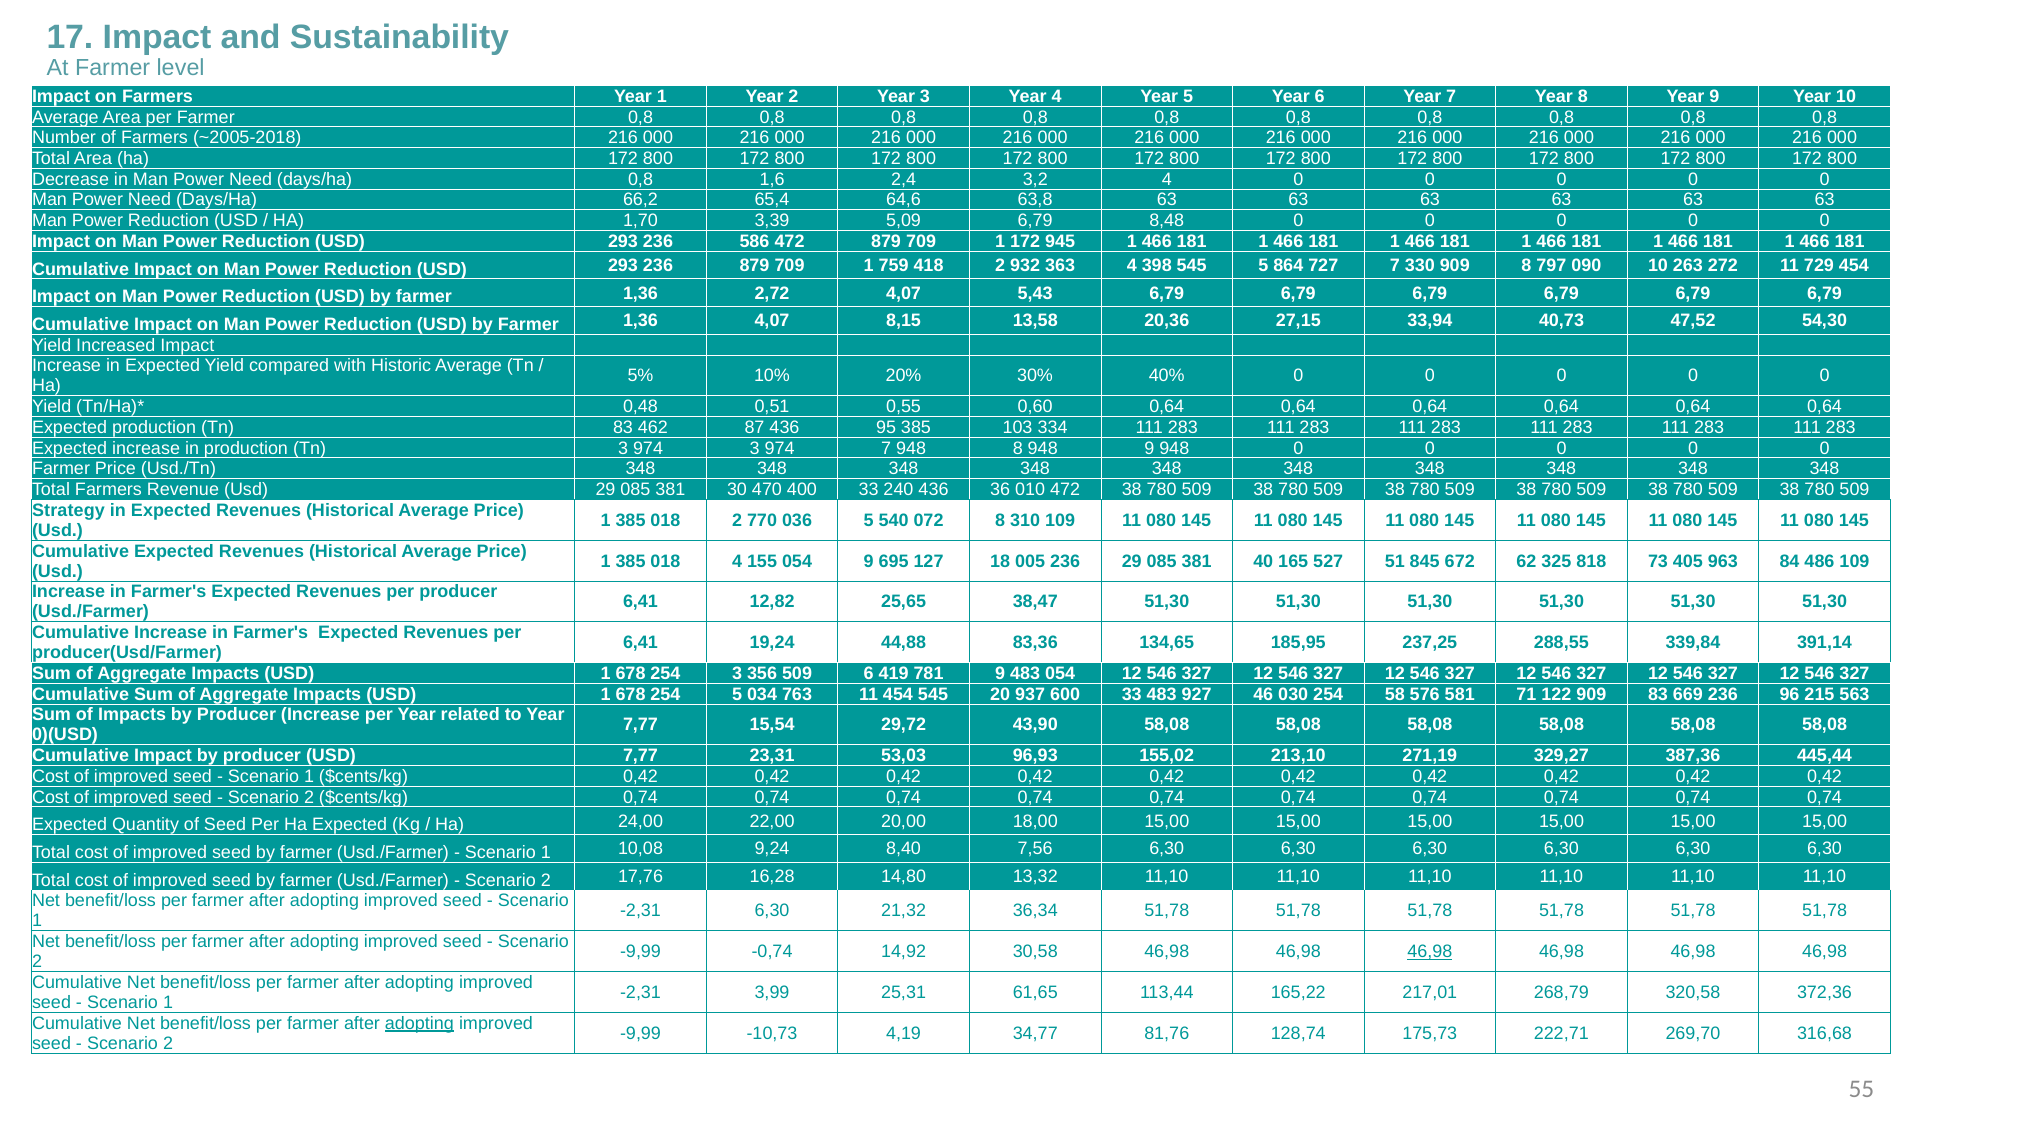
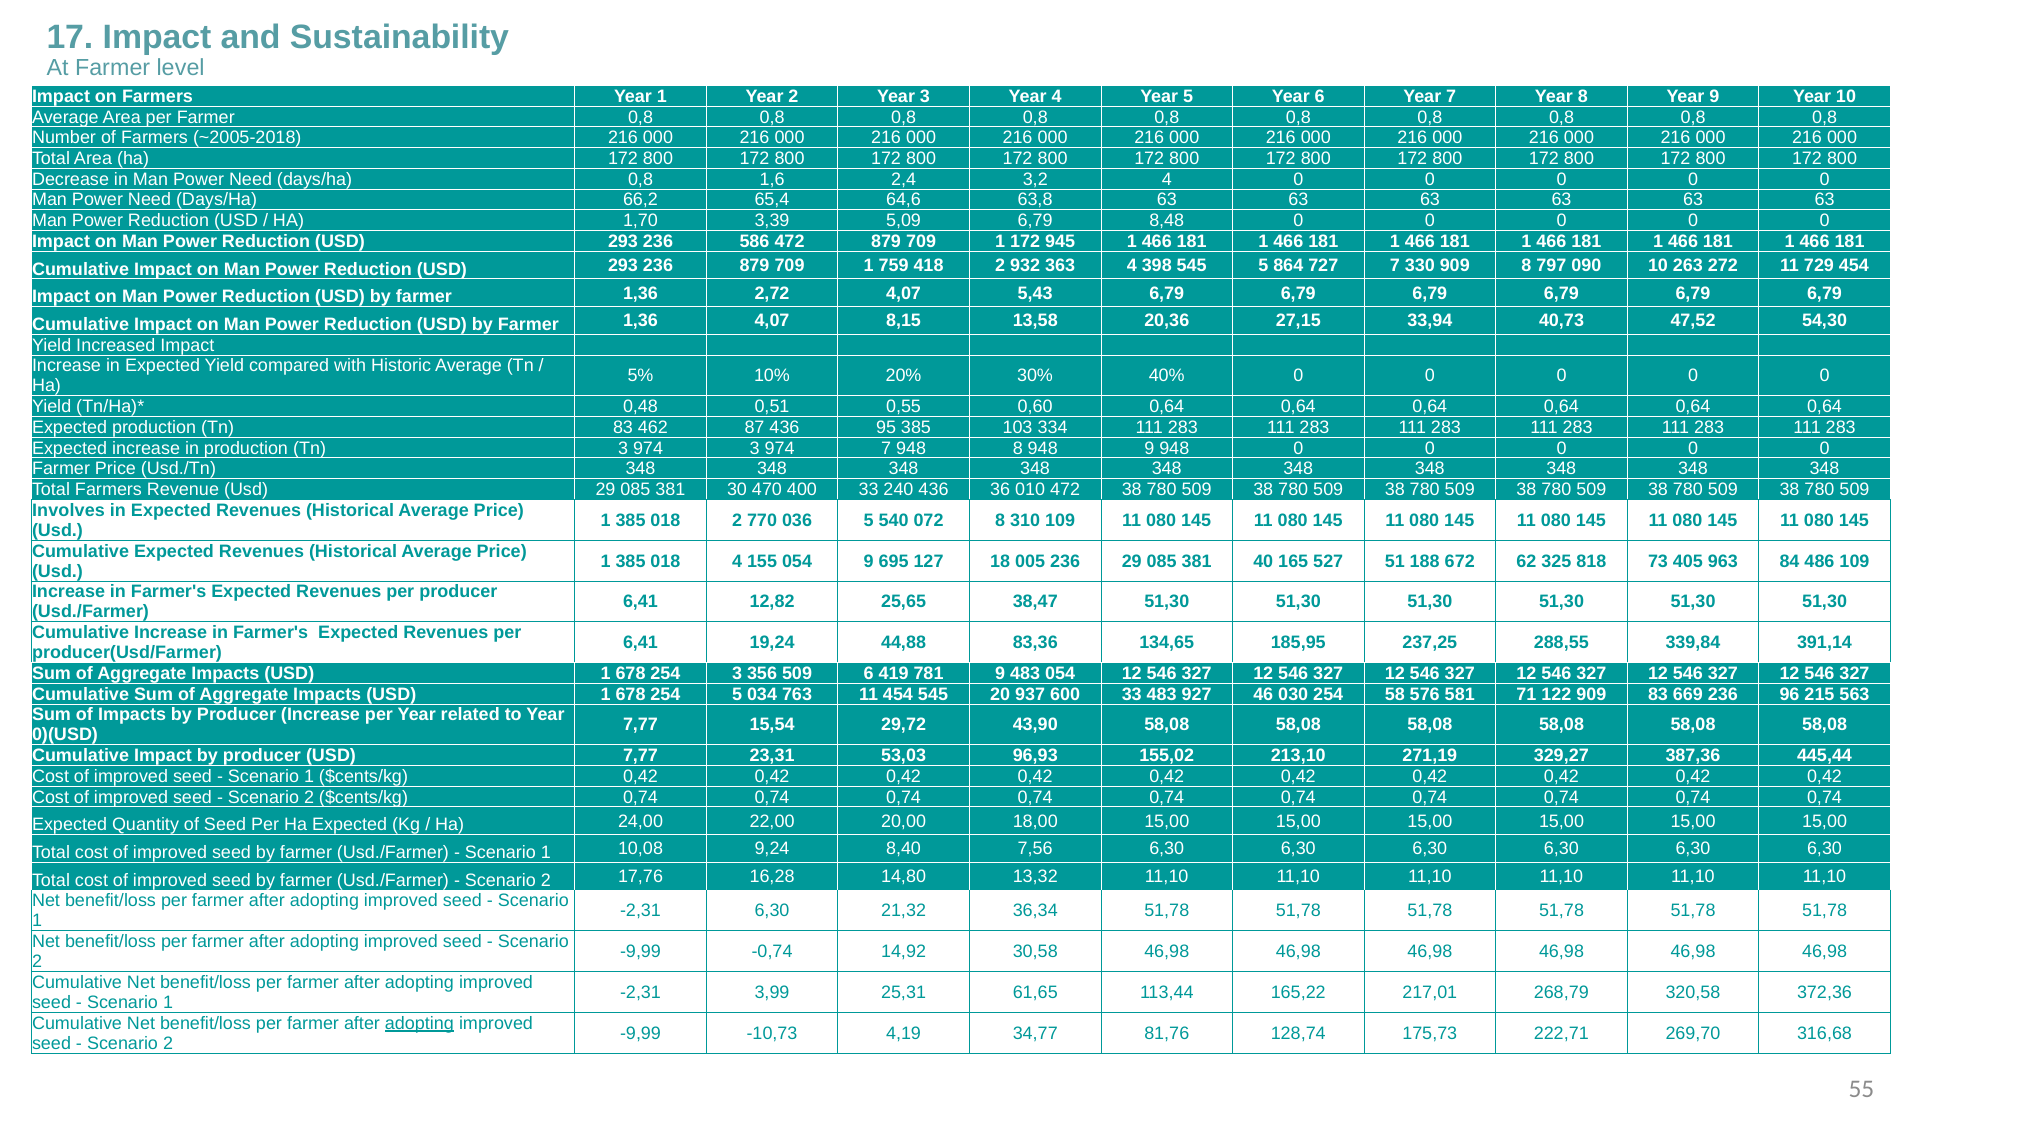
Strategy: Strategy -> Involves (68, 510)
845: 845 -> 188 (1425, 561)
46,98 underline: present -> none (1430, 952)
